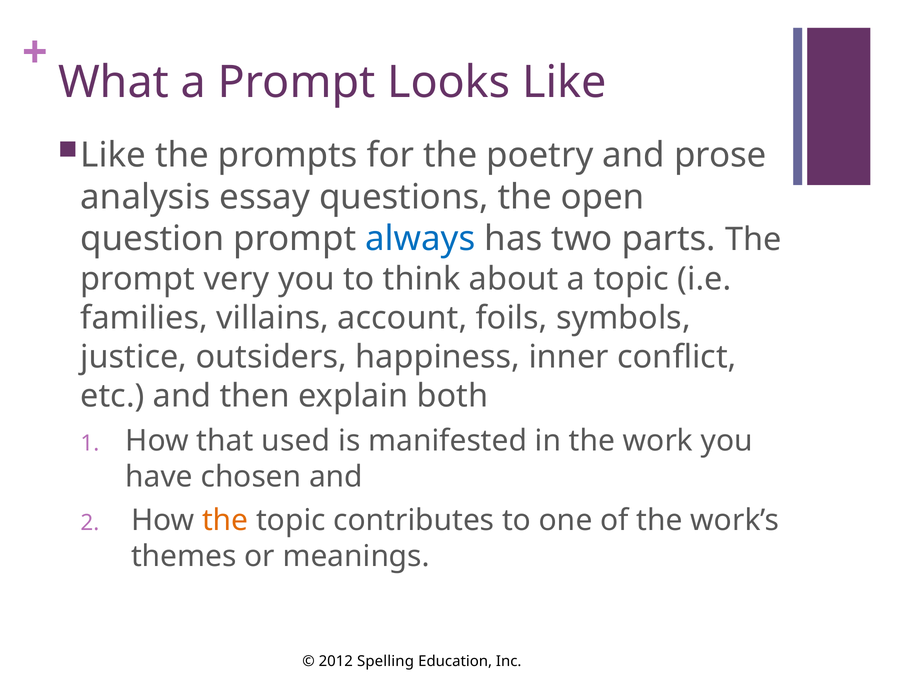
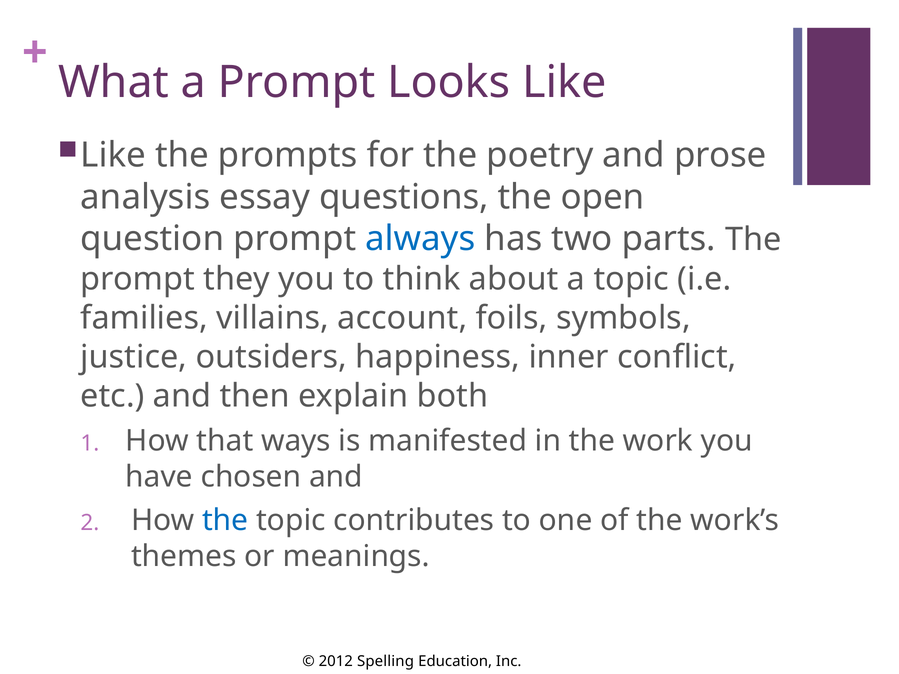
very: very -> they (237, 279)
used: used -> ways (296, 441)
the colour: orange -> blue (225, 521)
